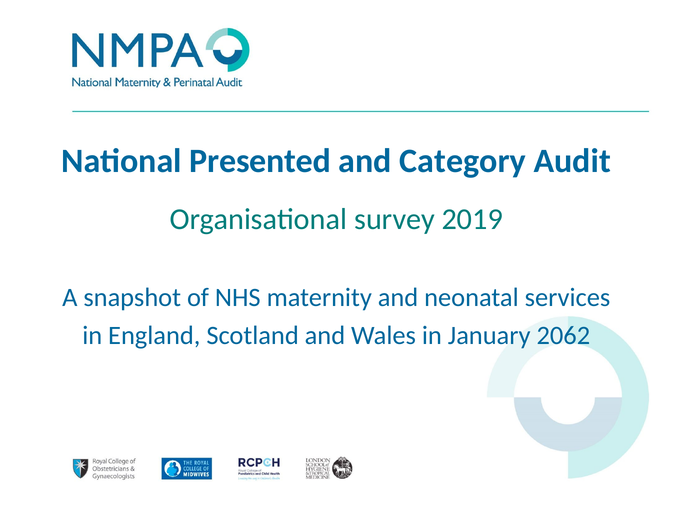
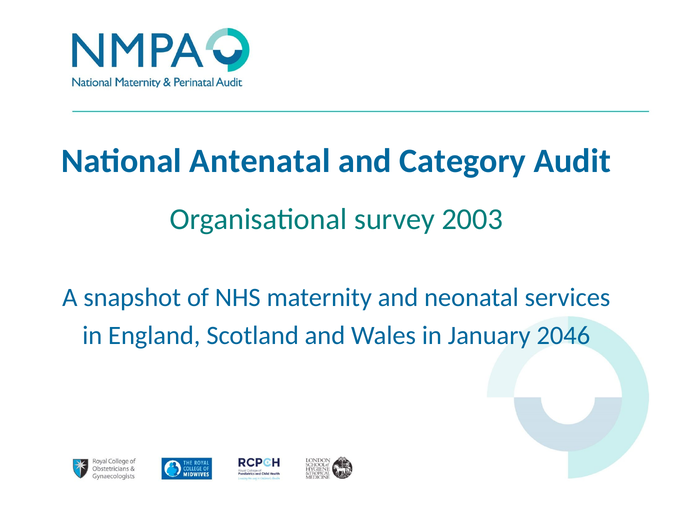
Presented: Presented -> Antenatal (260, 161)
2019: 2019 -> 2003 (472, 219)
2062: 2062 -> 2046 (563, 335)
